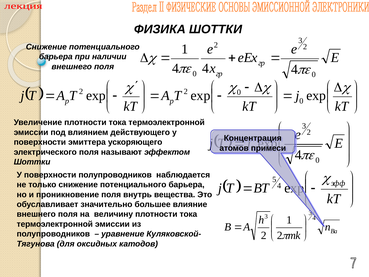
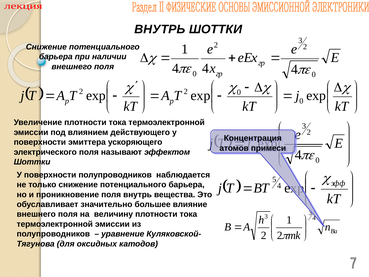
ФИЗИКА: ФИЗИКА -> ВНУТРЬ (160, 29)
